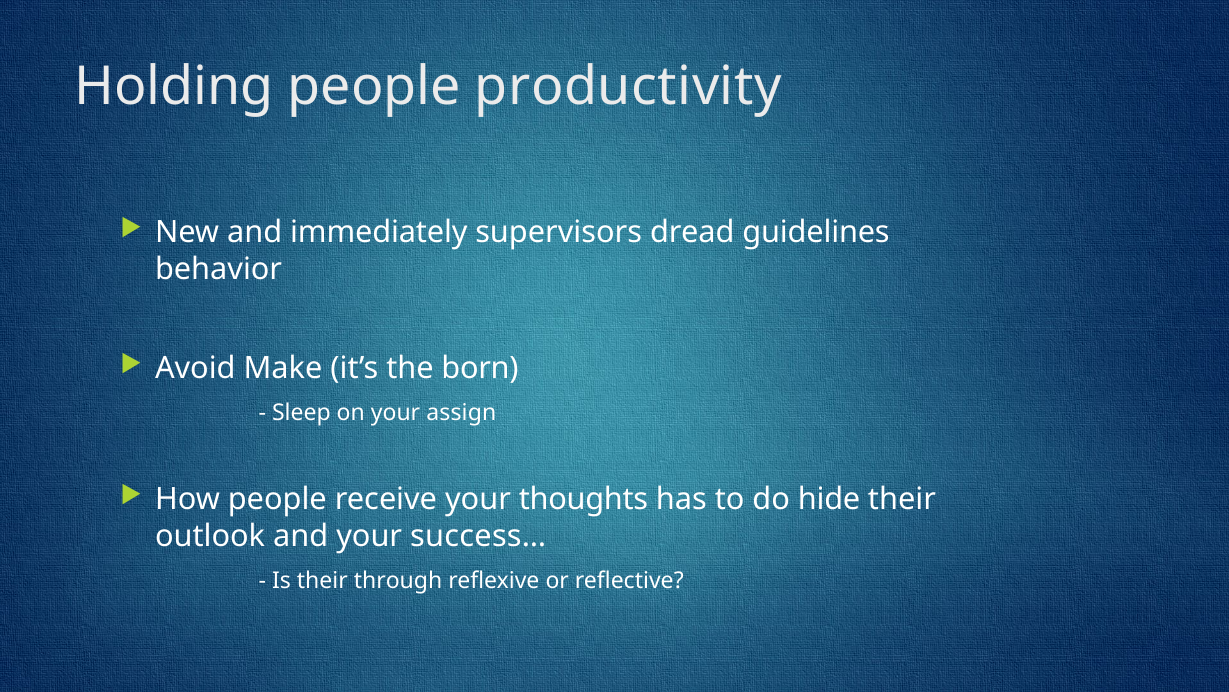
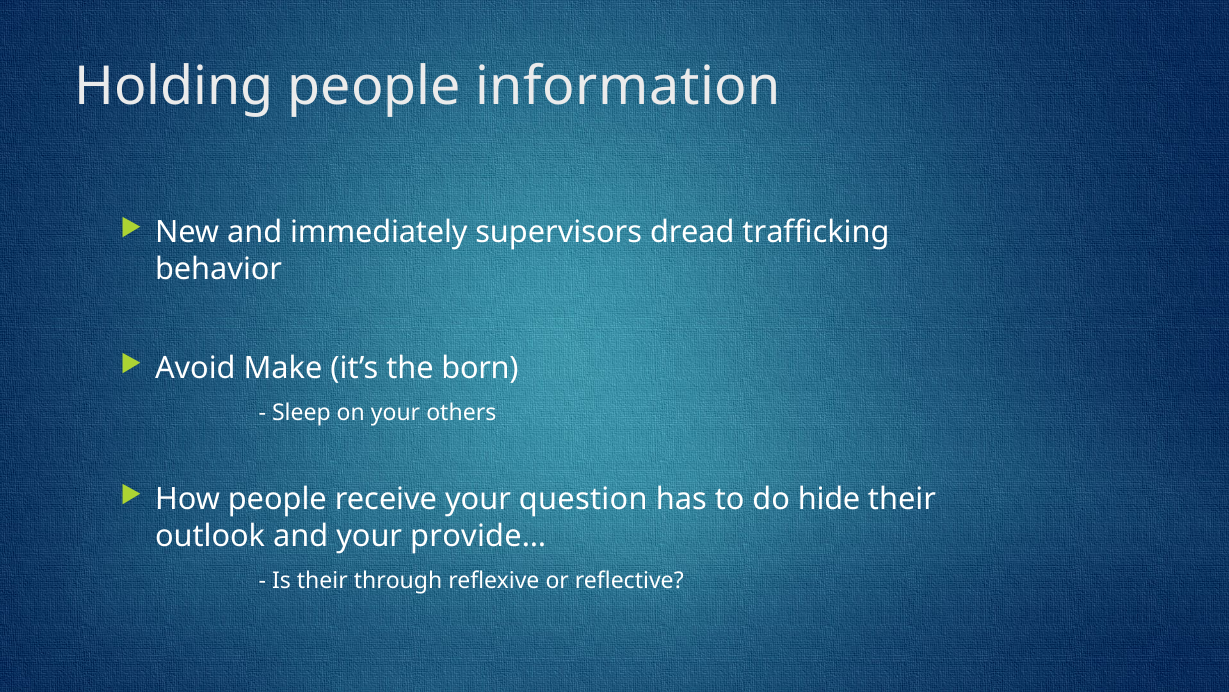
productivity: productivity -> information (628, 86)
guidelines: guidelines -> trafficking (816, 232)
assign: assign -> others (461, 413)
thoughts: thoughts -> question (583, 499)
success…: success… -> provide… (478, 536)
